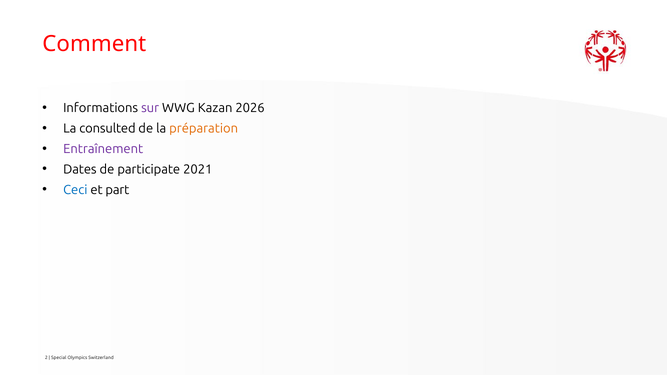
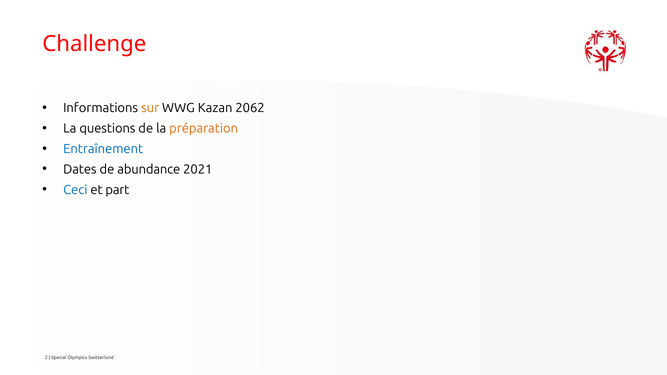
Comment: Comment -> Challenge (94, 44)
sur colour: purple -> orange (150, 108)
2026: 2026 -> 2062 (250, 108)
consulted: consulted -> questions (107, 129)
Entraînement colour: purple -> blue (103, 149)
participate: participate -> abundance (149, 169)
